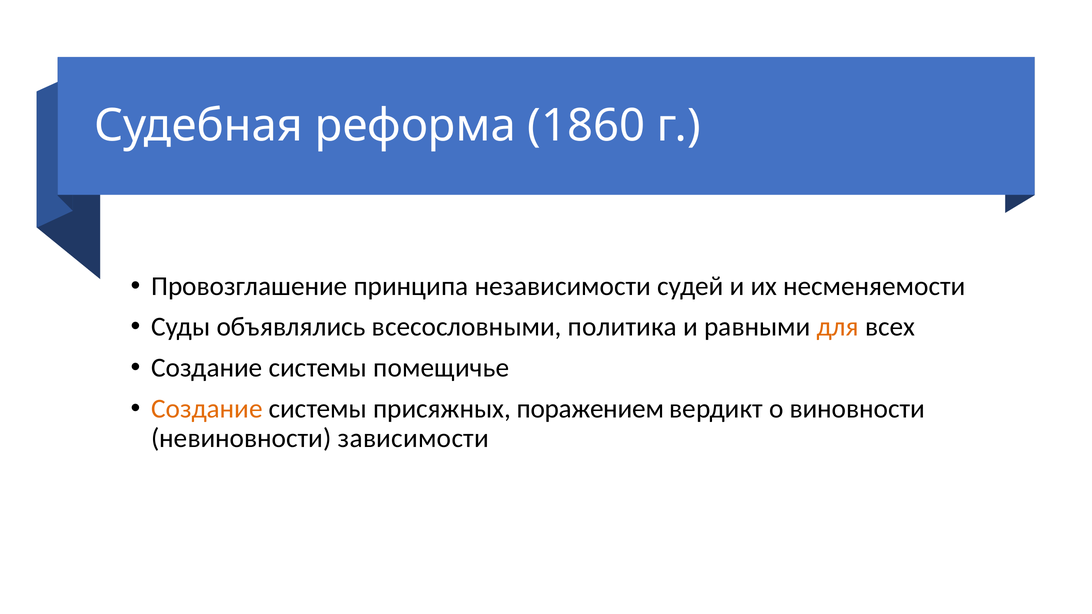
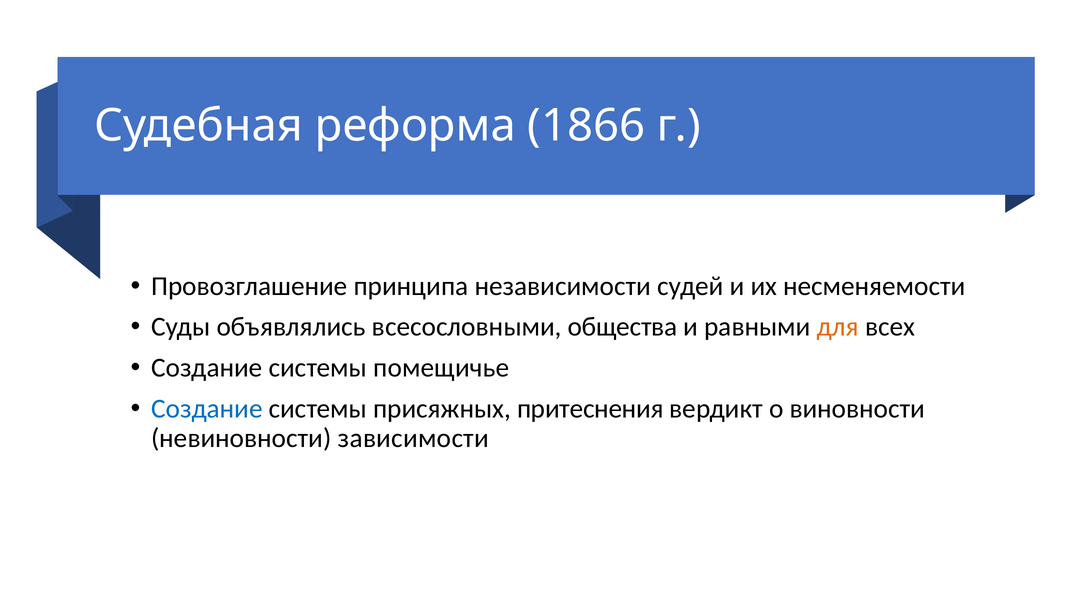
1860: 1860 -> 1866 (586, 126)
политика: политика -> общества (623, 327)
Создание colour: orange -> blue (207, 409)
поражением: поражением -> притеснения (590, 409)
